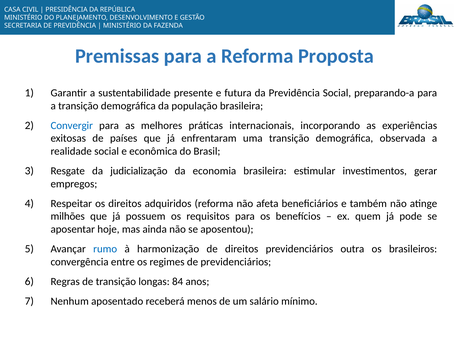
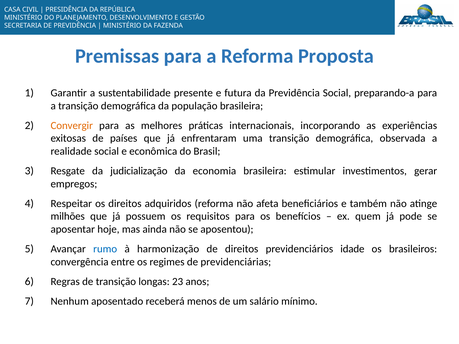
Convergir colour: blue -> orange (72, 126)
outra: outra -> idade (352, 249)
de previdenciários: previdenciários -> previdenciárias (236, 262)
84: 84 -> 23 (178, 282)
